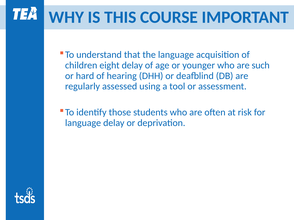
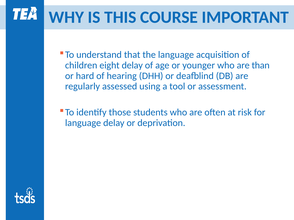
such: such -> than (261, 65)
